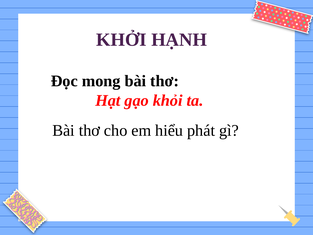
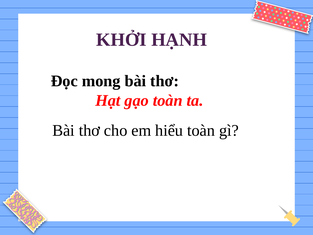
gạo khỏi: khỏi -> toàn (168, 100)
hiểu phát: phát -> toàn (201, 130)
